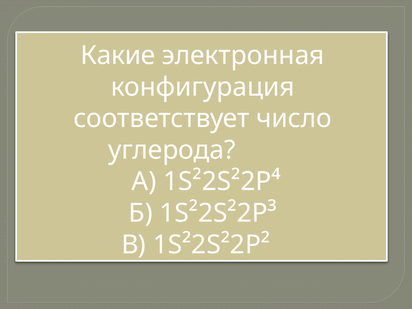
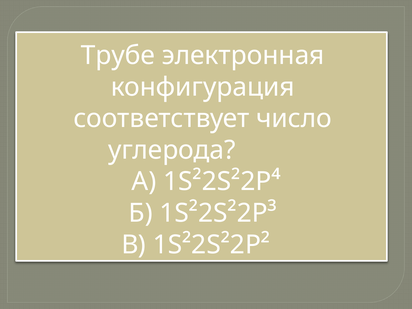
Какие: Какие -> Трубе (118, 55)
